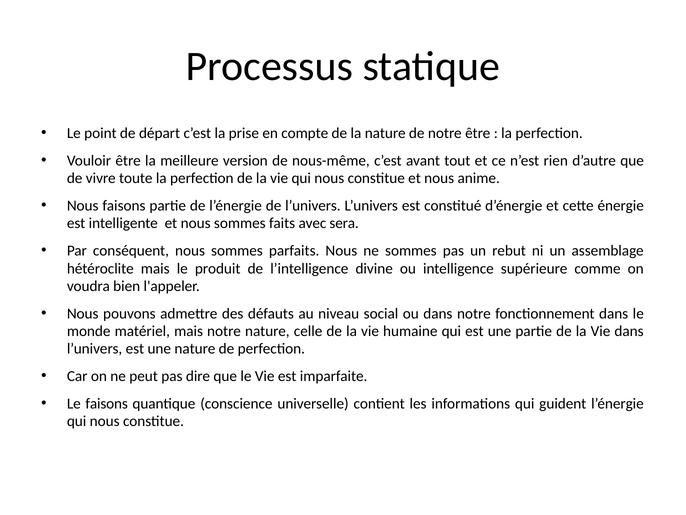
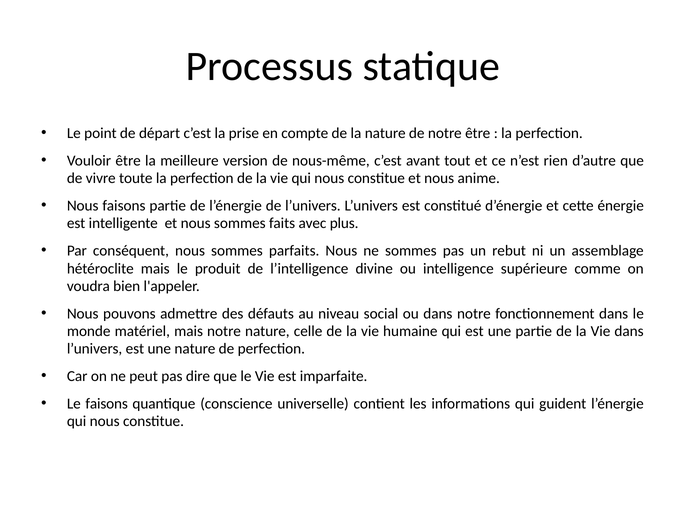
sera: sera -> plus (344, 223)
